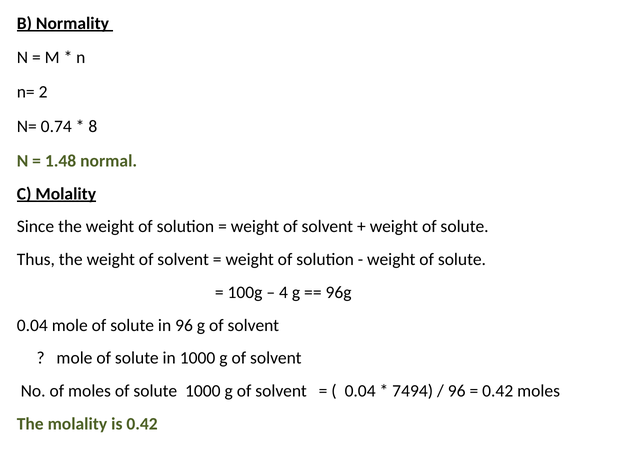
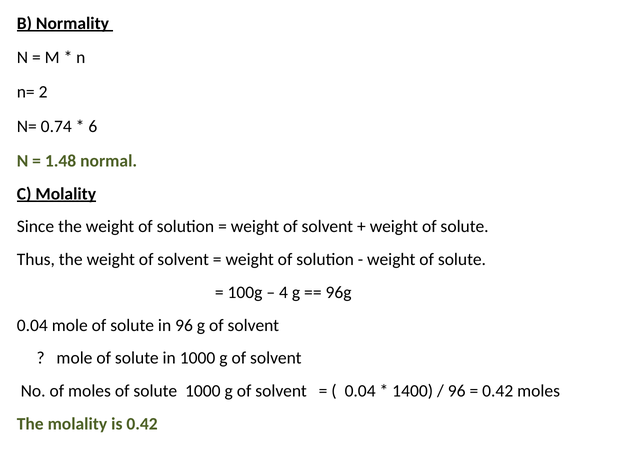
8: 8 -> 6 (93, 127)
7494: 7494 -> 1400 (413, 391)
